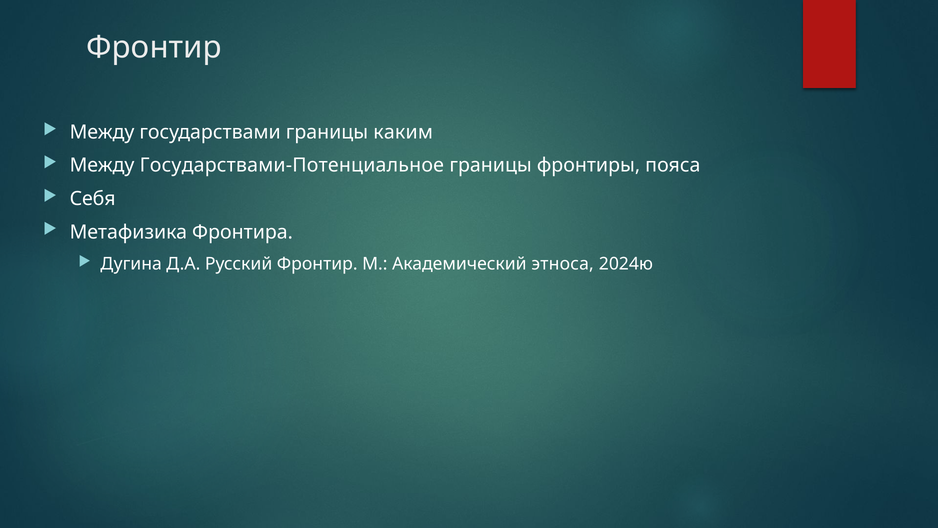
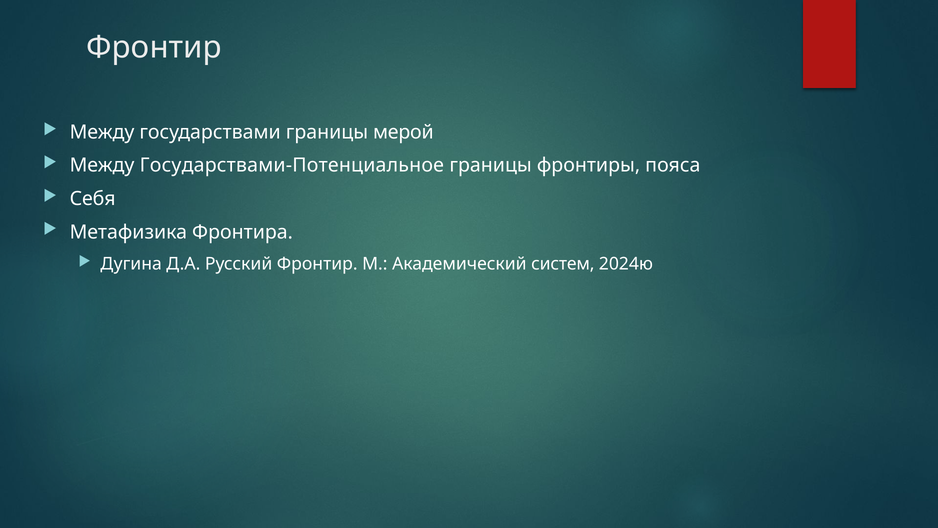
каким: каким -> мерой (403, 132)
этноса: этноса -> систем (563, 264)
